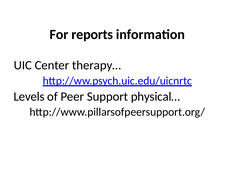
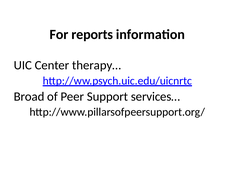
Levels: Levels -> Broad (29, 96)
physical…: physical… -> services… (155, 96)
